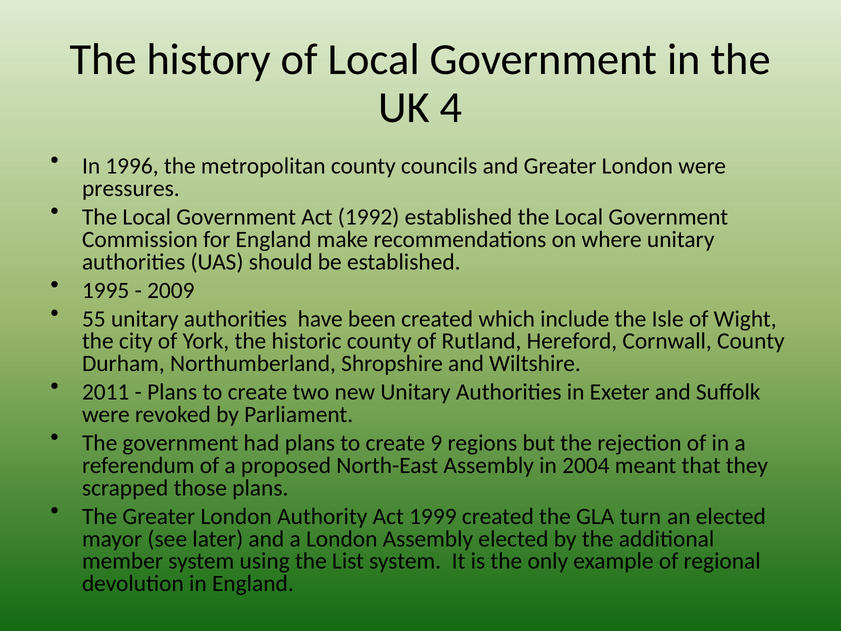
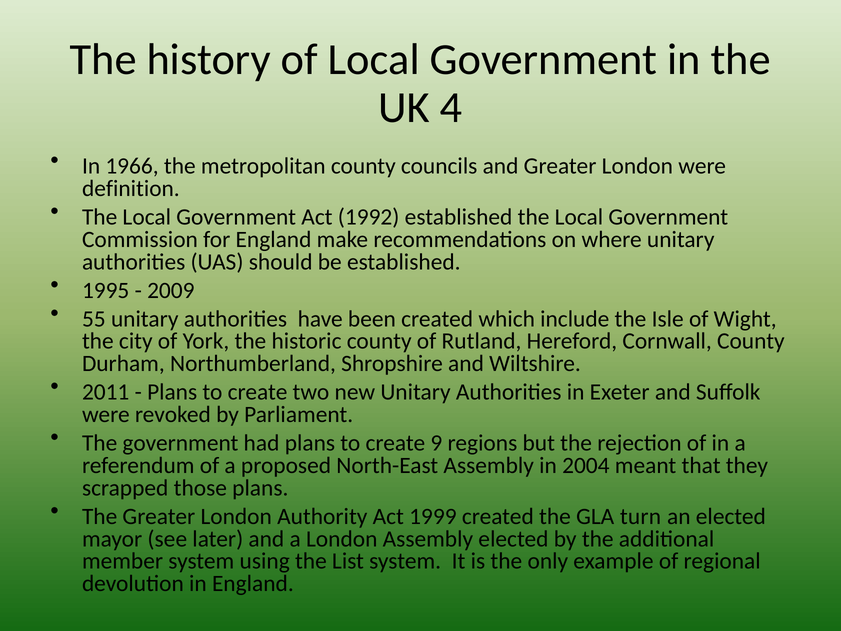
1996: 1996 -> 1966 (132, 166)
pressures: pressures -> definition (131, 189)
